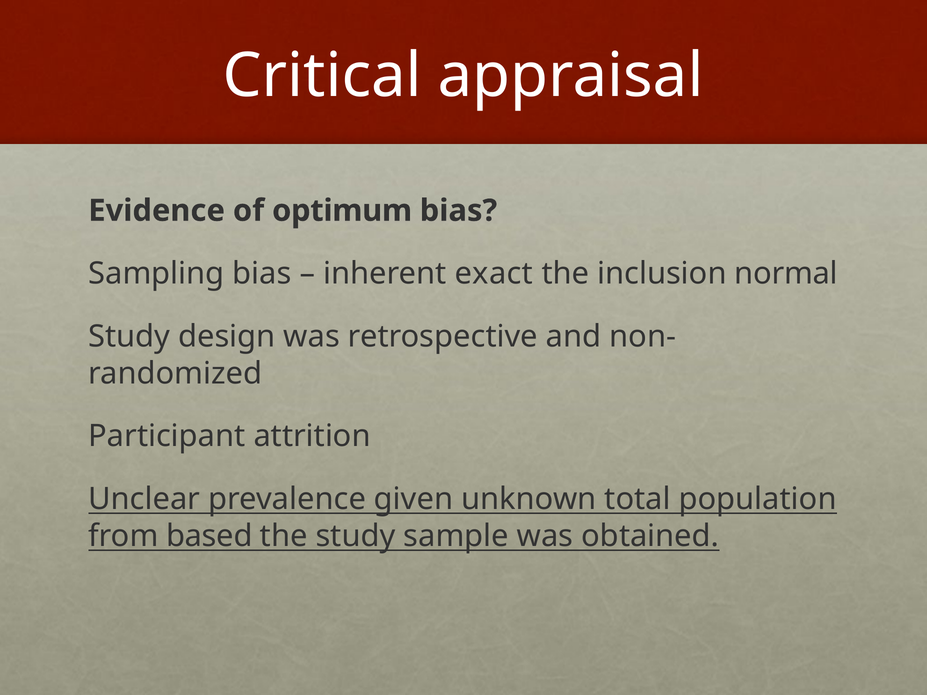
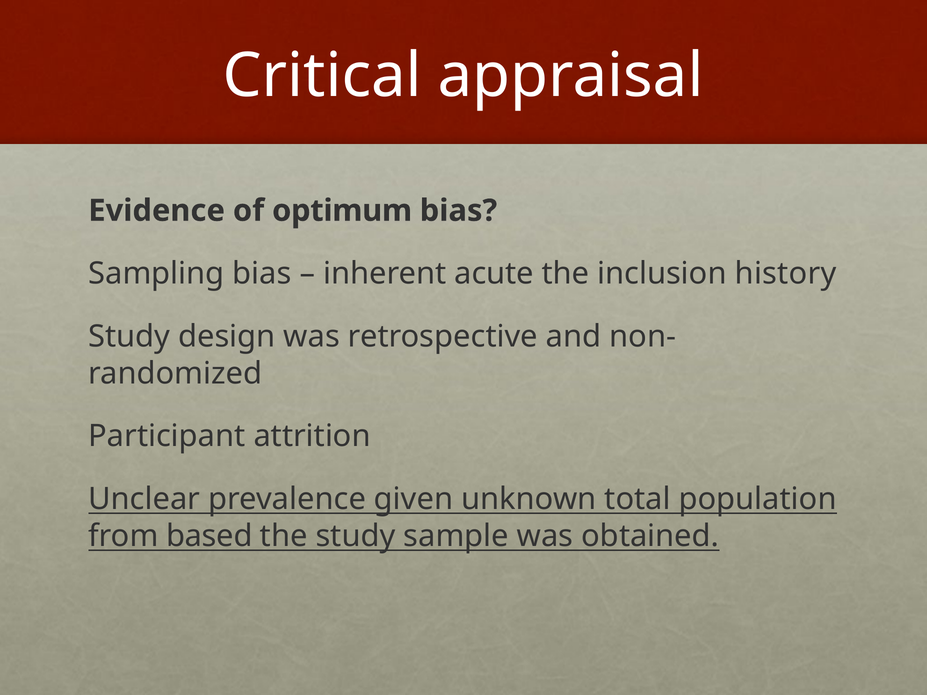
exact: exact -> acute (494, 274)
normal: normal -> history (786, 274)
